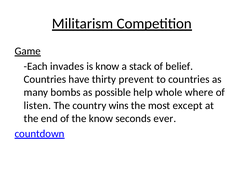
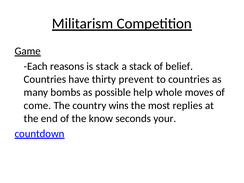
invades: invades -> reasons (67, 66)
is know: know -> stack (107, 66)
where: where -> moves (199, 92)
listen: listen -> come (37, 105)
except: except -> replies (188, 105)
ever: ever -> your (165, 118)
